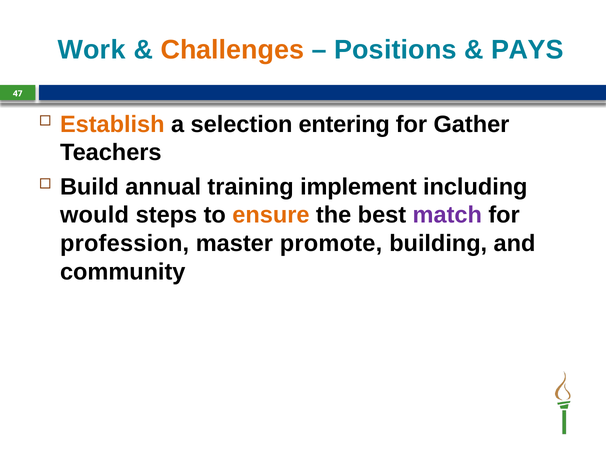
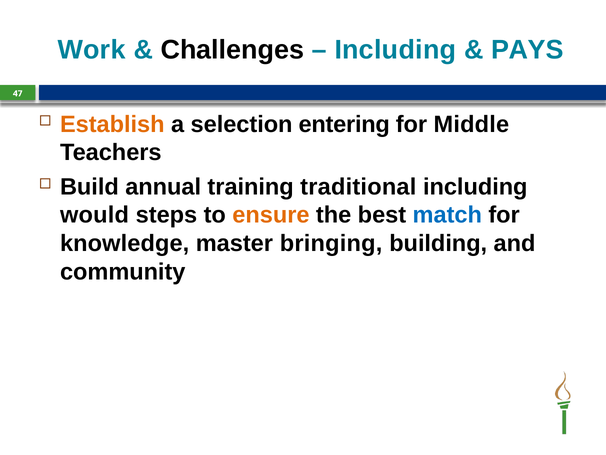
Challenges colour: orange -> black (232, 50)
Positions: Positions -> Including (395, 50)
Gather: Gather -> Middle (471, 124)
implement: implement -> traditional (358, 187)
match colour: purple -> blue (447, 215)
profession: profession -> knowledge (125, 243)
promote: promote -> bringing (331, 243)
